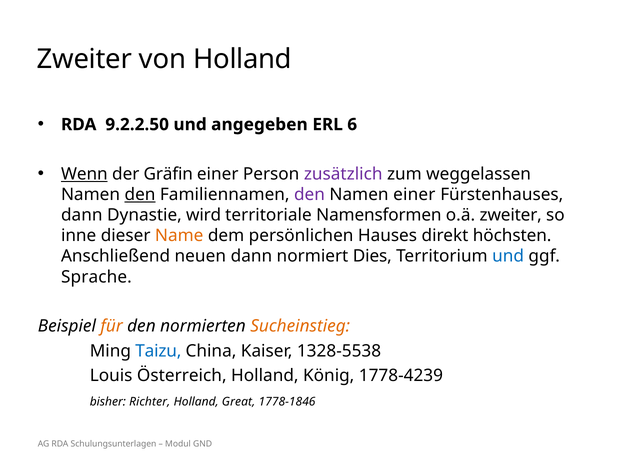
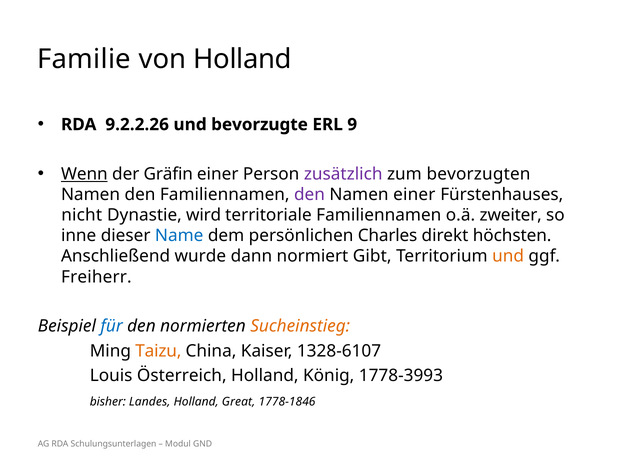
Zweiter: Zweiter -> Familie (84, 59)
9.2.2.50: 9.2.2.50 -> 9.2.2.26 (137, 125)
angegeben: angegeben -> bevorzugte (260, 125)
6: 6 -> 9 (352, 125)
weggelassen: weggelassen -> bevorzugten (479, 174)
den underline: present -> none (140, 195)
dann: dann -> nicht (82, 215)
territoriale Namensformen: Namensformen -> Familiennamen (379, 215)
Name colour: orange -> blue (179, 236)
Hauses: Hauses -> Charles (388, 236)
neuen: neuen -> wurde (200, 257)
Dies: Dies -> Gibt (372, 257)
und colour: blue -> orange (508, 257)
Sprache: Sprache -> Freiherr (96, 277)
für colour: orange -> blue (112, 327)
Taizu colour: blue -> orange (158, 351)
1328-5538: 1328-5538 -> 1328-6107 (339, 351)
1778-4239: 1778-4239 -> 1778-3993 (401, 376)
Richter: Richter -> Landes (150, 402)
